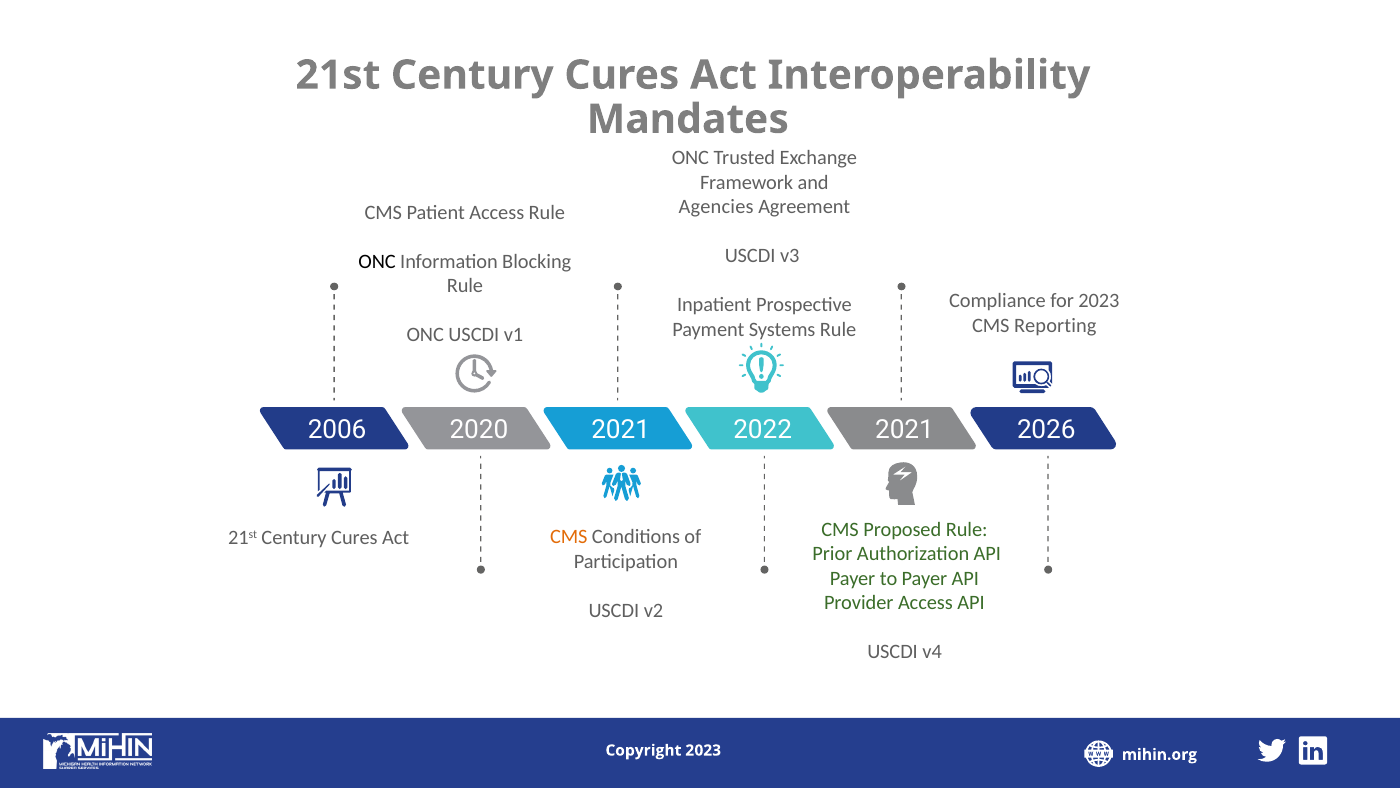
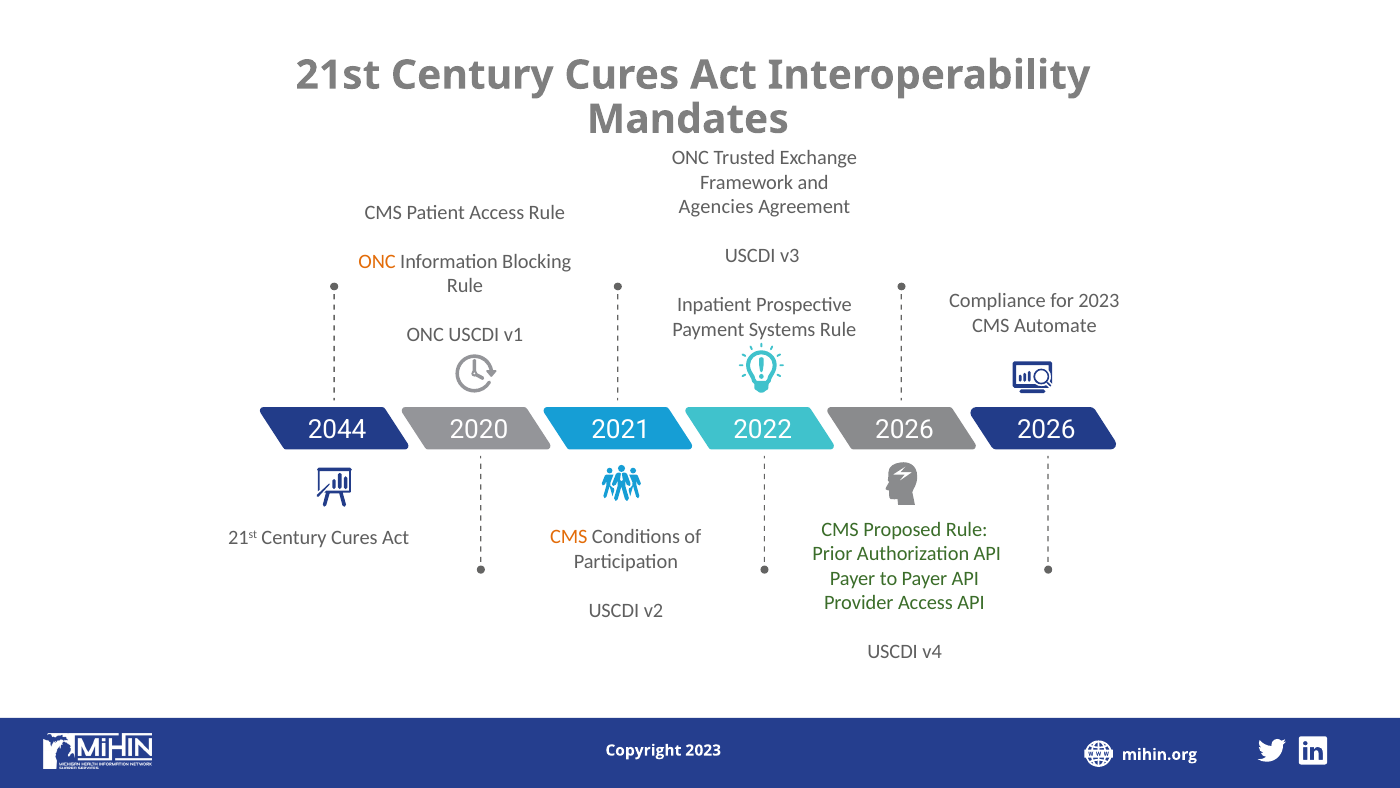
ONC colour: black -> orange (377, 261)
Reporting: Reporting -> Automate (1055, 325)
2006: 2006 -> 2044 (337, 430)
2022 2021: 2021 -> 2026 (905, 430)
